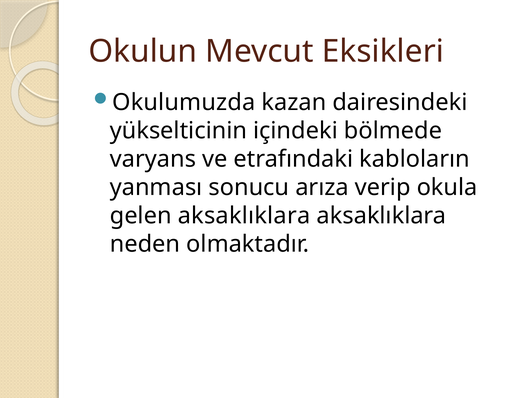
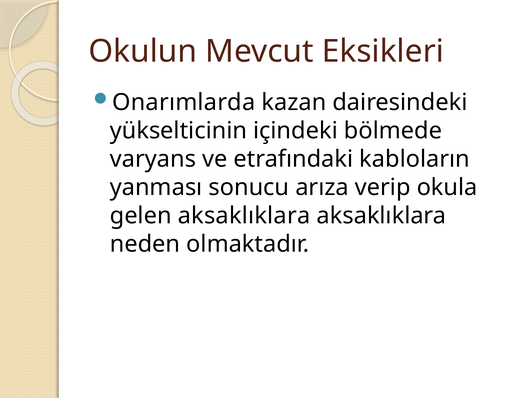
Okulumuzda: Okulumuzda -> Onarımlarda (184, 103)
